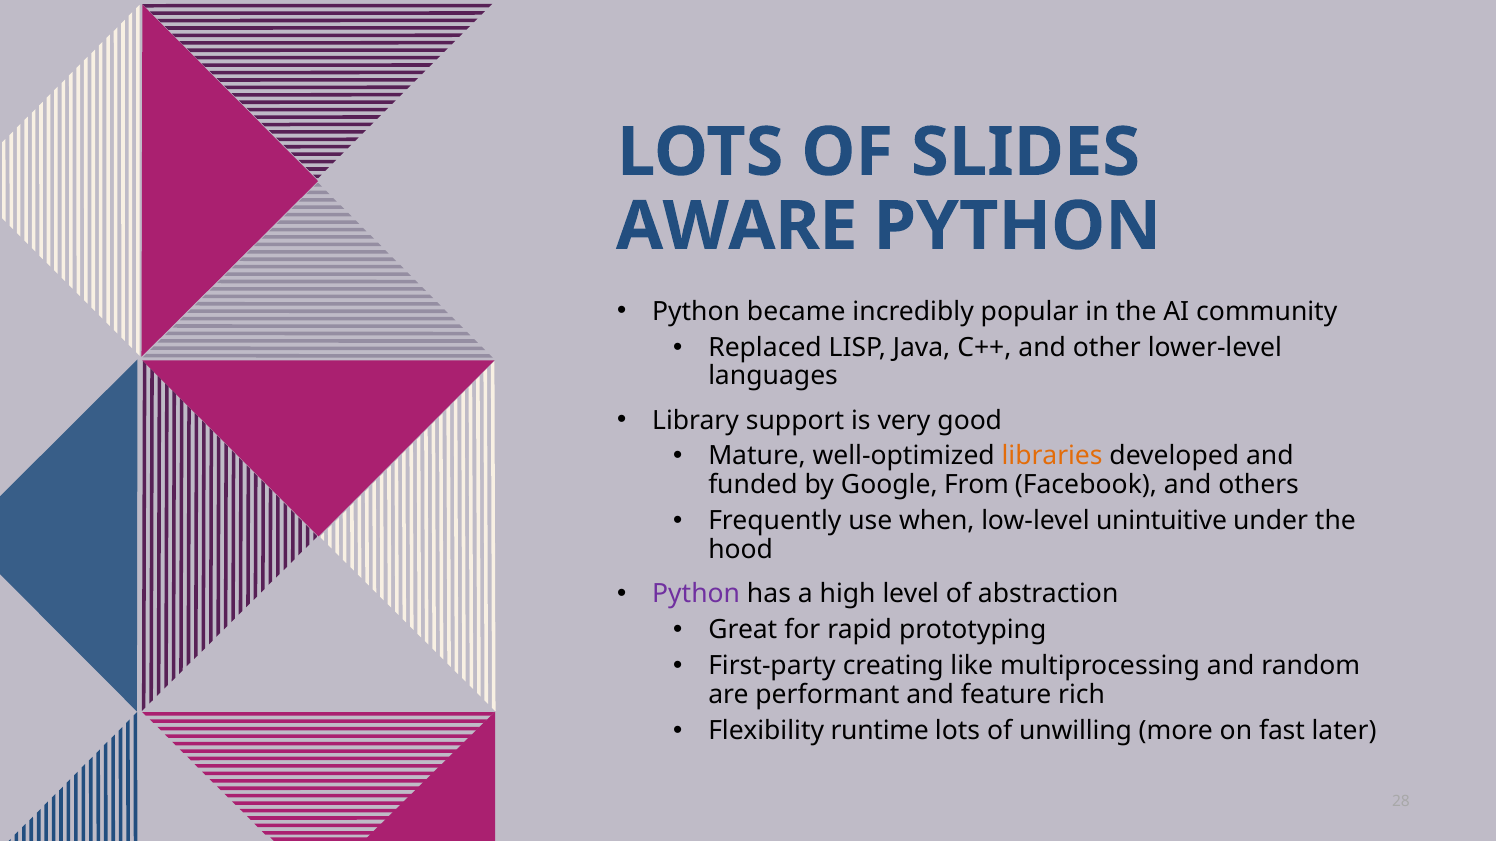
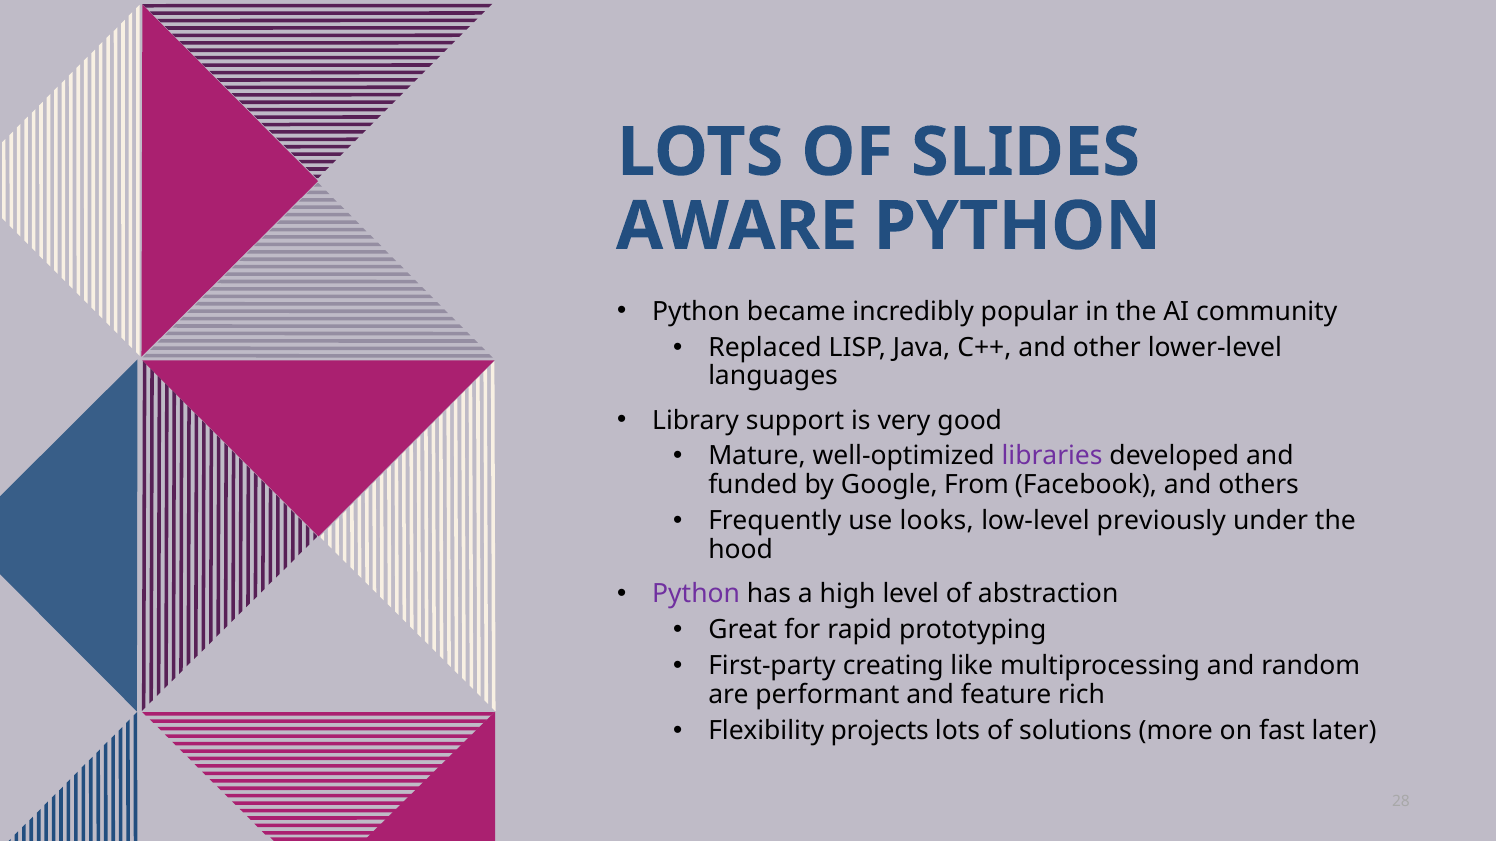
libraries colour: orange -> purple (1052, 456)
when: when -> looks (937, 522)
unintuitive: unintuitive -> previously (1161, 522)
runtime: runtime -> projects (880, 732)
unwilling: unwilling -> solutions (1076, 732)
